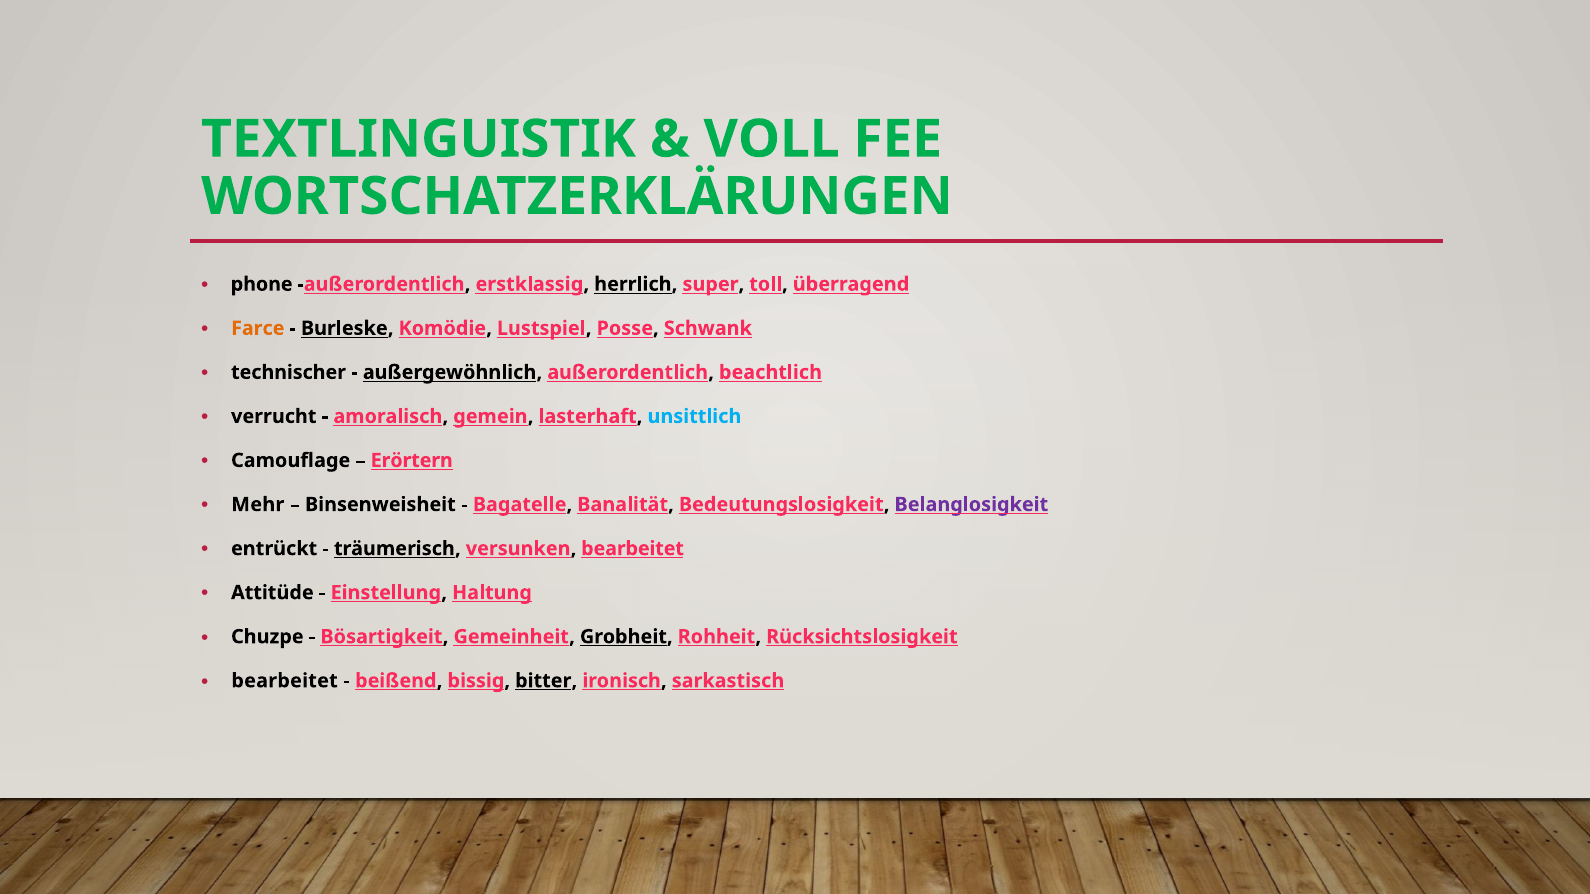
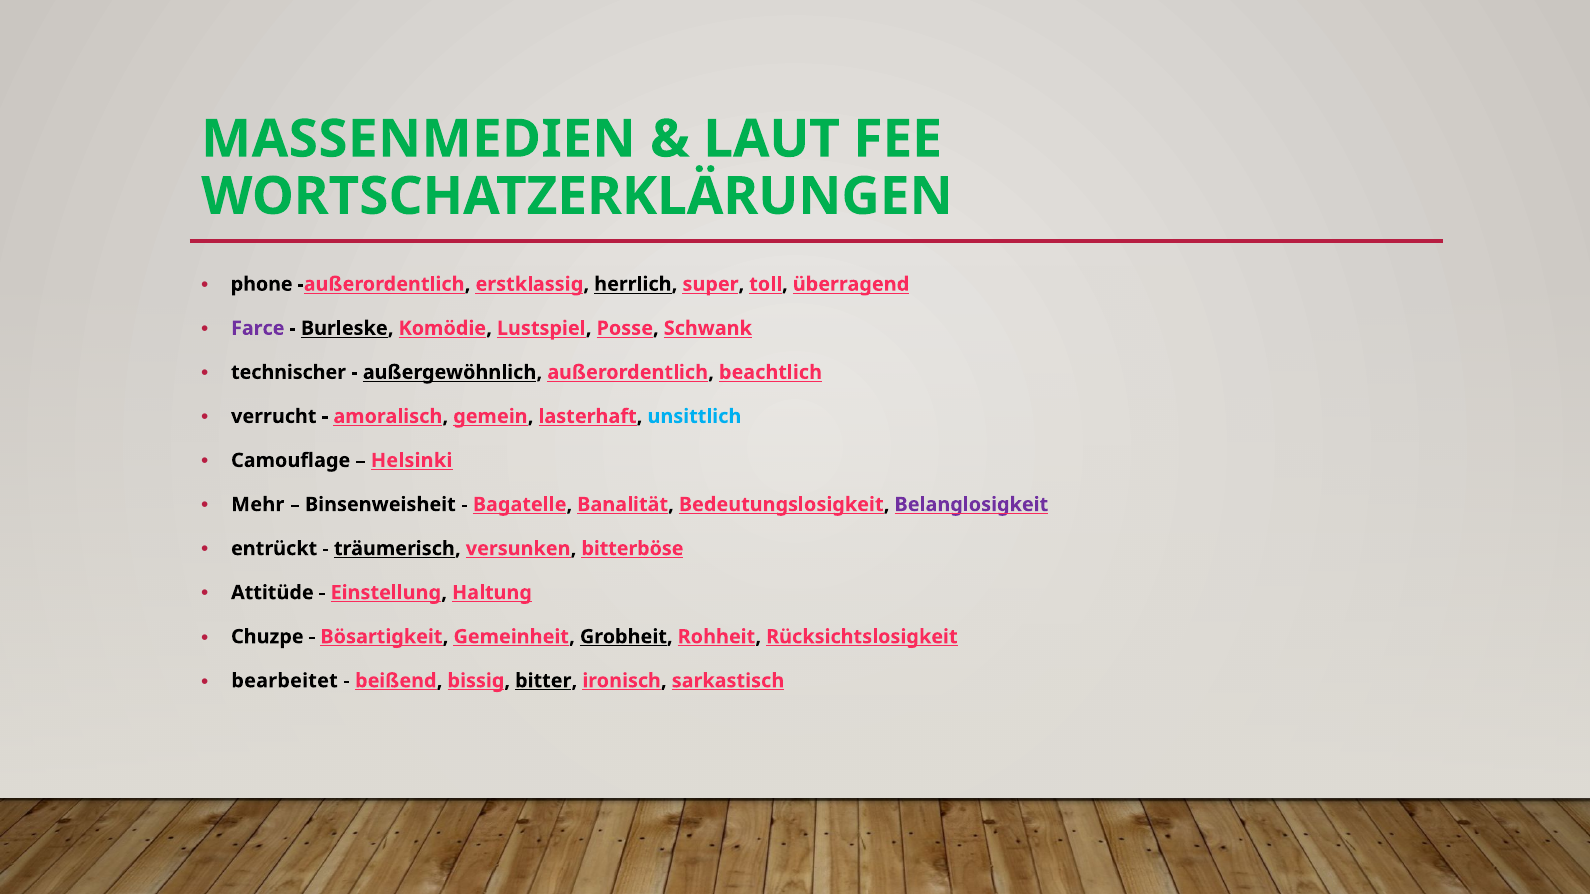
TEXTLINGUISTIK: TEXTLINGUISTIK -> MASSENMEDIEN (418, 139)
VOLL: VOLL -> LAUT (772, 139)
Farce colour: orange -> purple (258, 328)
Erörtern: Erörtern -> Helsinki (412, 461)
versunken bearbeitet: bearbeitet -> bitterböse (632, 549)
